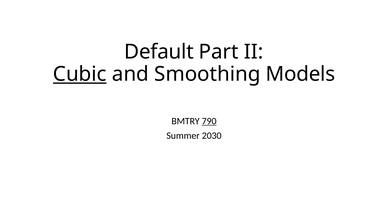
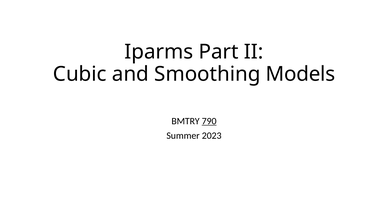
Default: Default -> Iparms (159, 52)
Cubic underline: present -> none (80, 74)
2030: 2030 -> 2023 (212, 136)
